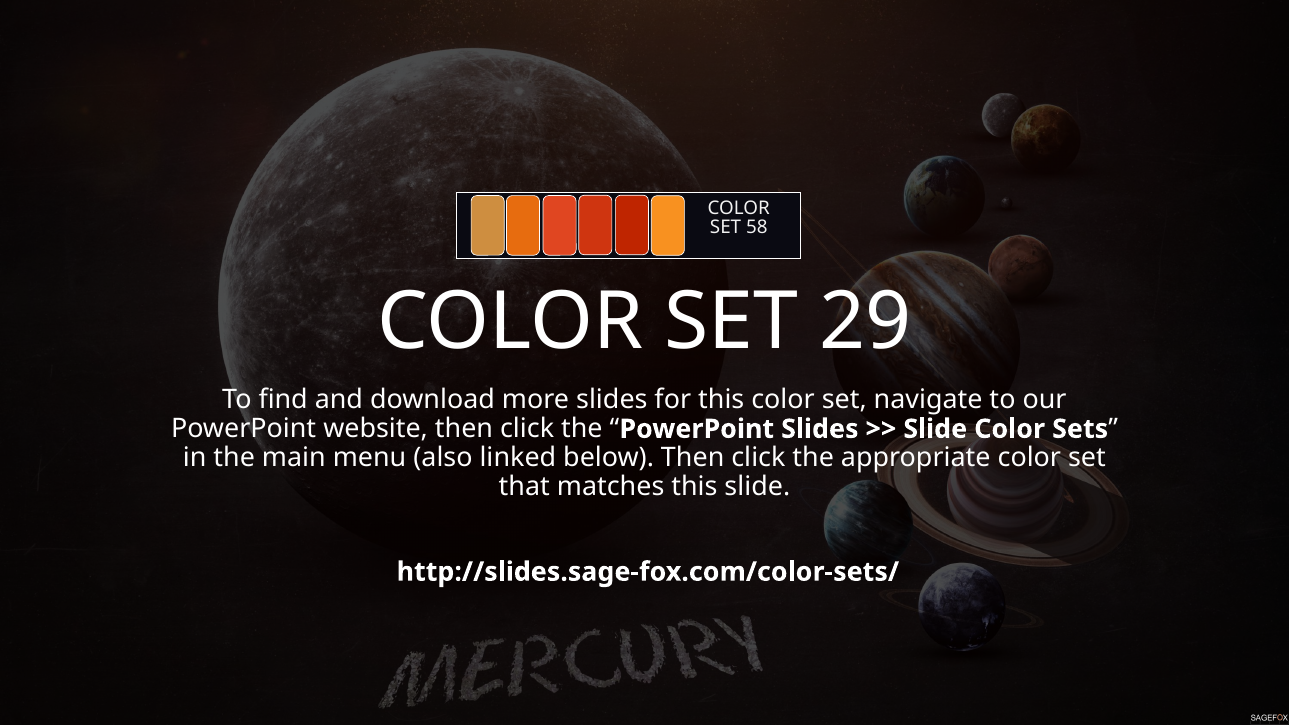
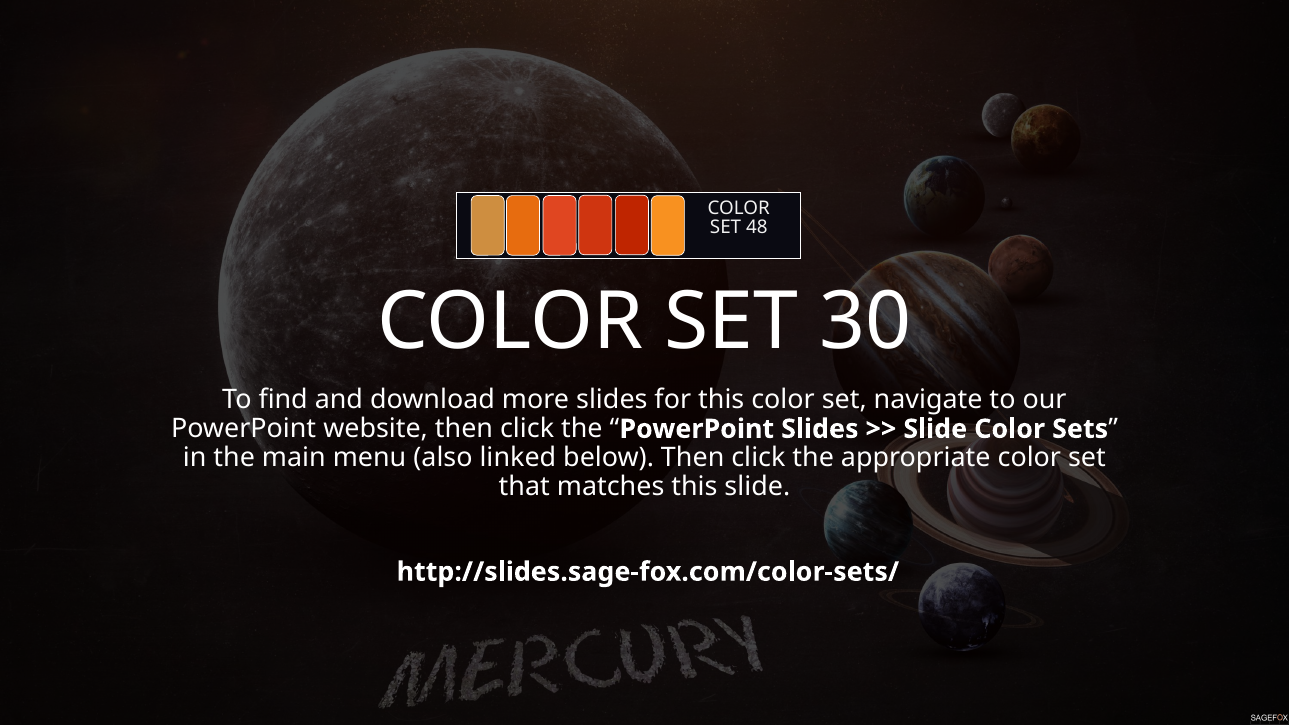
58: 58 -> 48 (757, 227)
29: 29 -> 30 (865, 322)
